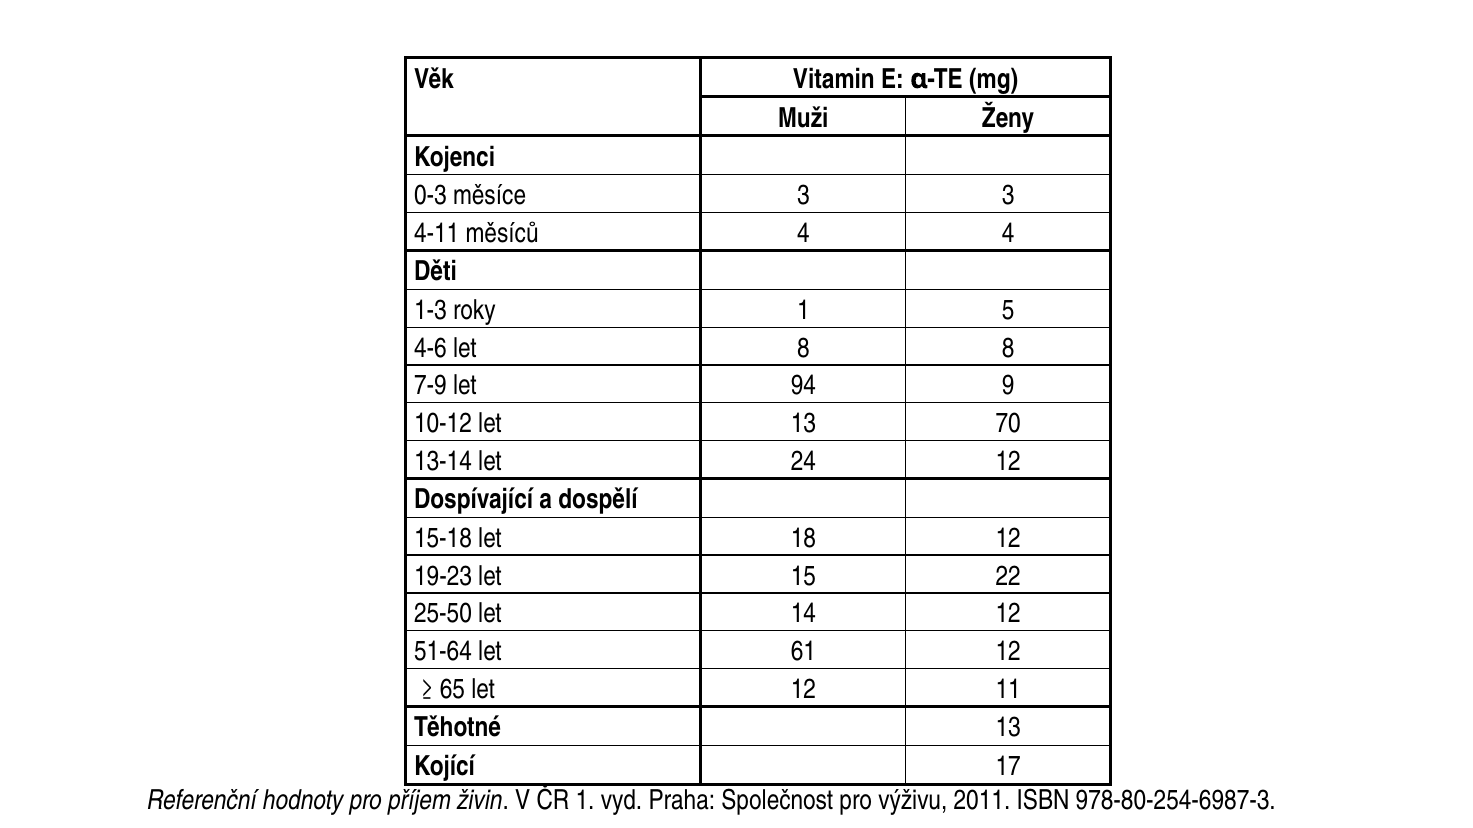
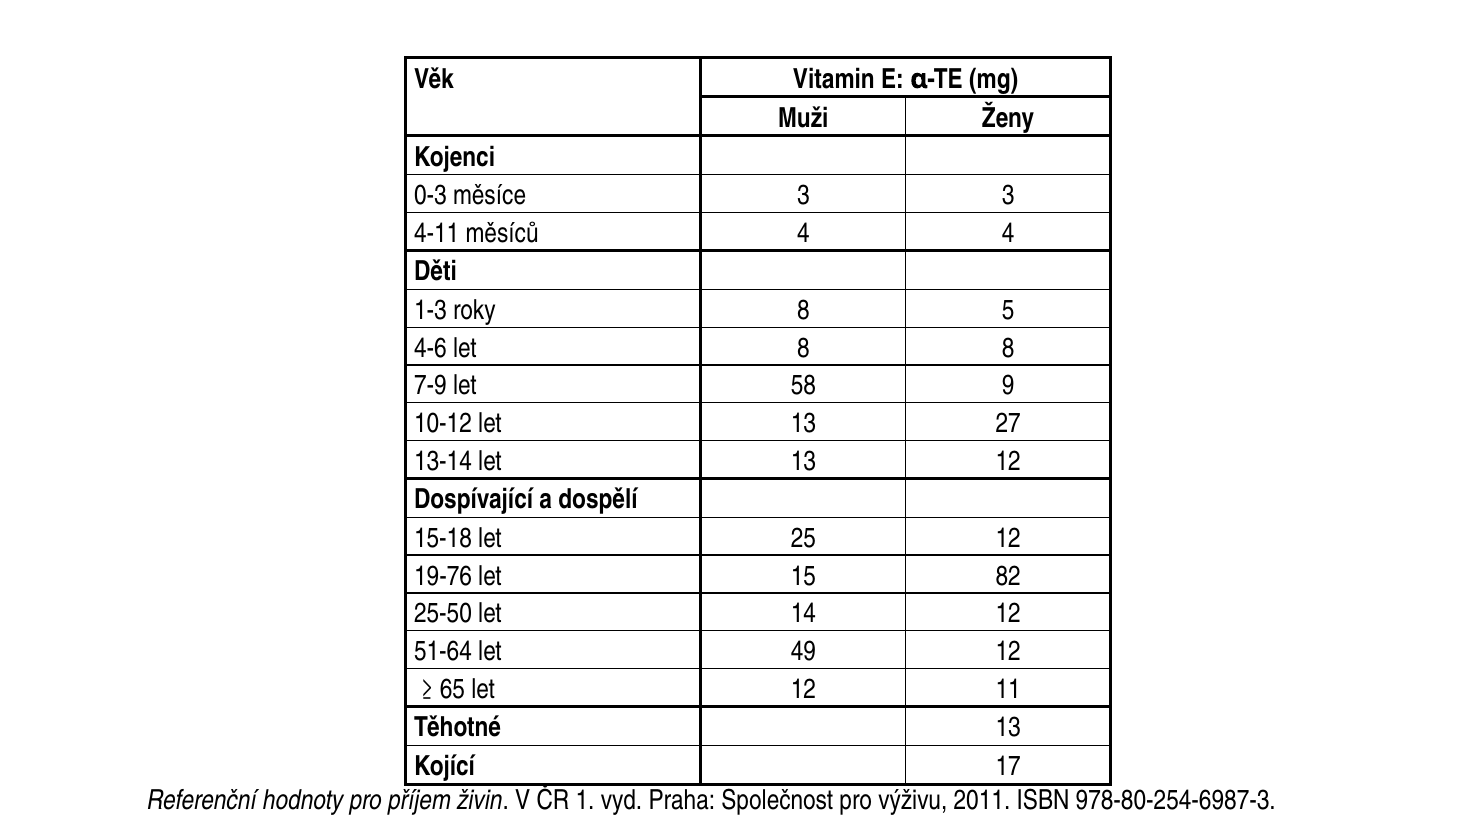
roky 1: 1 -> 8 (803, 310)
94: 94 -> 58 (803, 386)
70: 70 -> 27 (1008, 424)
13-14 let 24: 24 -> 13 (803, 462)
18: 18 -> 25 (803, 539)
19-23: 19-23 -> 19-76 (443, 576)
22: 22 -> 82 (1008, 576)
61: 61 -> 49 (803, 652)
